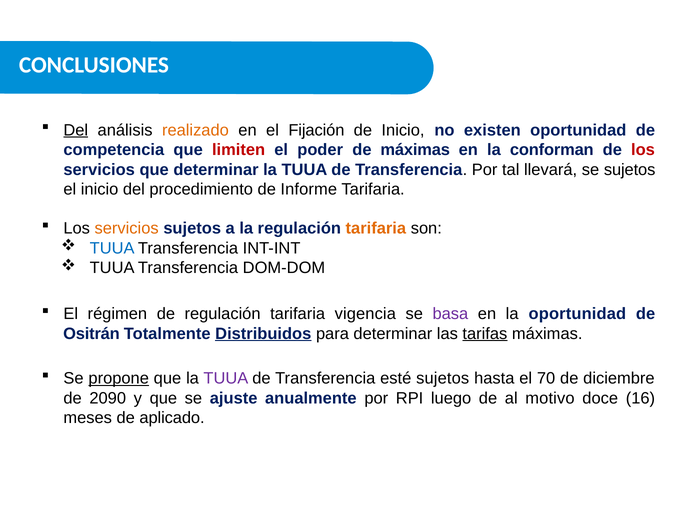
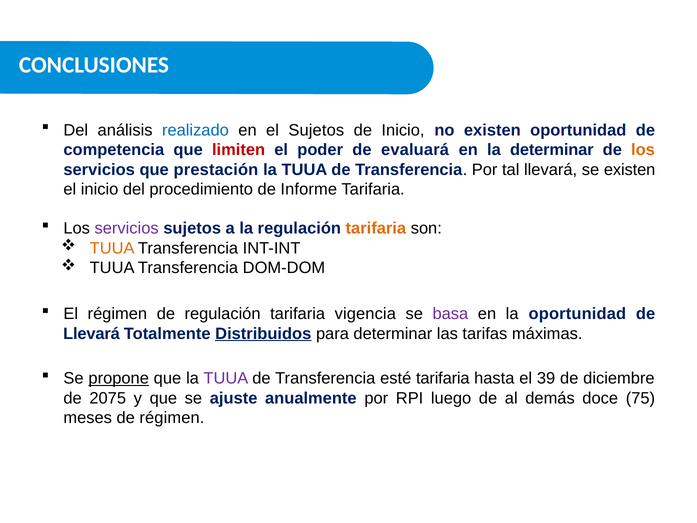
Del underline: present -> none (76, 130)
realizado colour: orange -> blue (195, 130)
el Fijación: Fijación -> Sujetos (316, 130)
de máximas: máximas -> evaluará (415, 150)
la conforman: conforman -> determinar (552, 150)
los colour: red -> orange (643, 150)
que determinar: determinar -> prestación (216, 170)
se sujetos: sujetos -> existen (630, 170)
servicios colour: orange -> purple (127, 228)
TUUA colour: blue -> orange (112, 248)
Ositrán: Ositrán -> Llevará (91, 333)
tarifas underline: present -> none (485, 333)
esté sujetos: sujetos -> tarifaria (443, 378)
70: 70 -> 39 (546, 378)
2090: 2090 -> 2075 (108, 398)
motivo: motivo -> demás (550, 398)
16: 16 -> 75 (640, 398)
de aplicado: aplicado -> régimen (172, 418)
